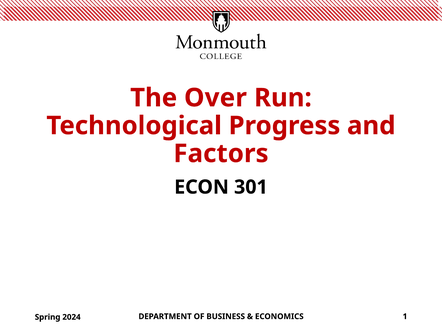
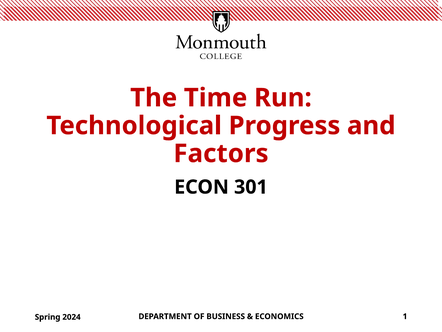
Over: Over -> Time (216, 98)
